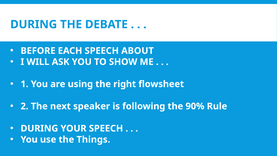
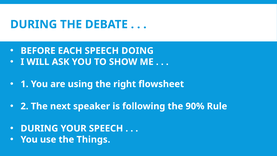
ABOUT: ABOUT -> DOING (138, 51)
